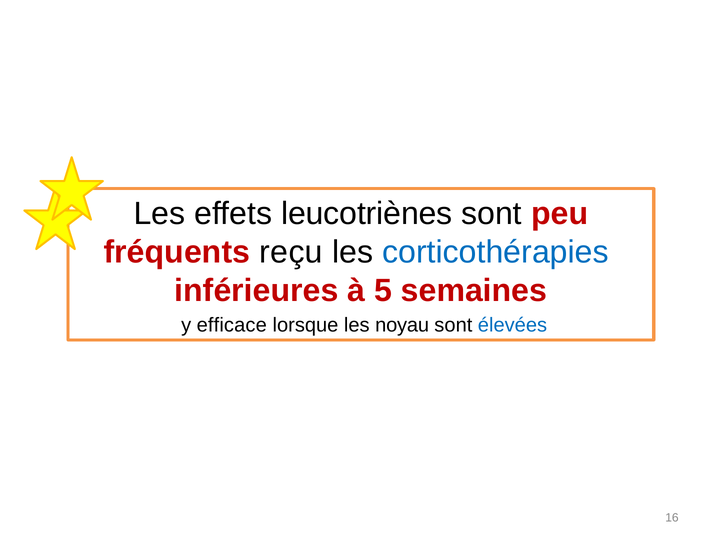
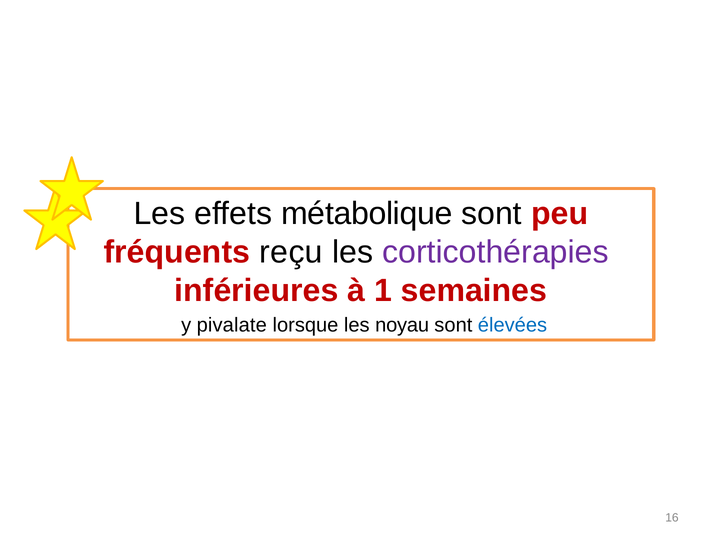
leucotriènes: leucotriènes -> métabolique (367, 213)
corticothérapies colour: blue -> purple (495, 252)
5: 5 -> 1 (383, 290)
efficace: efficace -> pivalate (232, 325)
